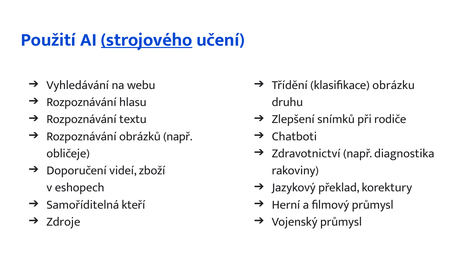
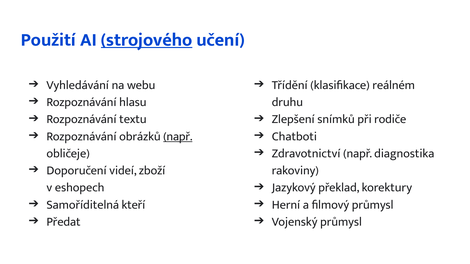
obrázku: obrázku -> reálném (394, 85)
např underline: none -> present (178, 137)
Zdroje: Zdroje -> Předat (63, 222)
